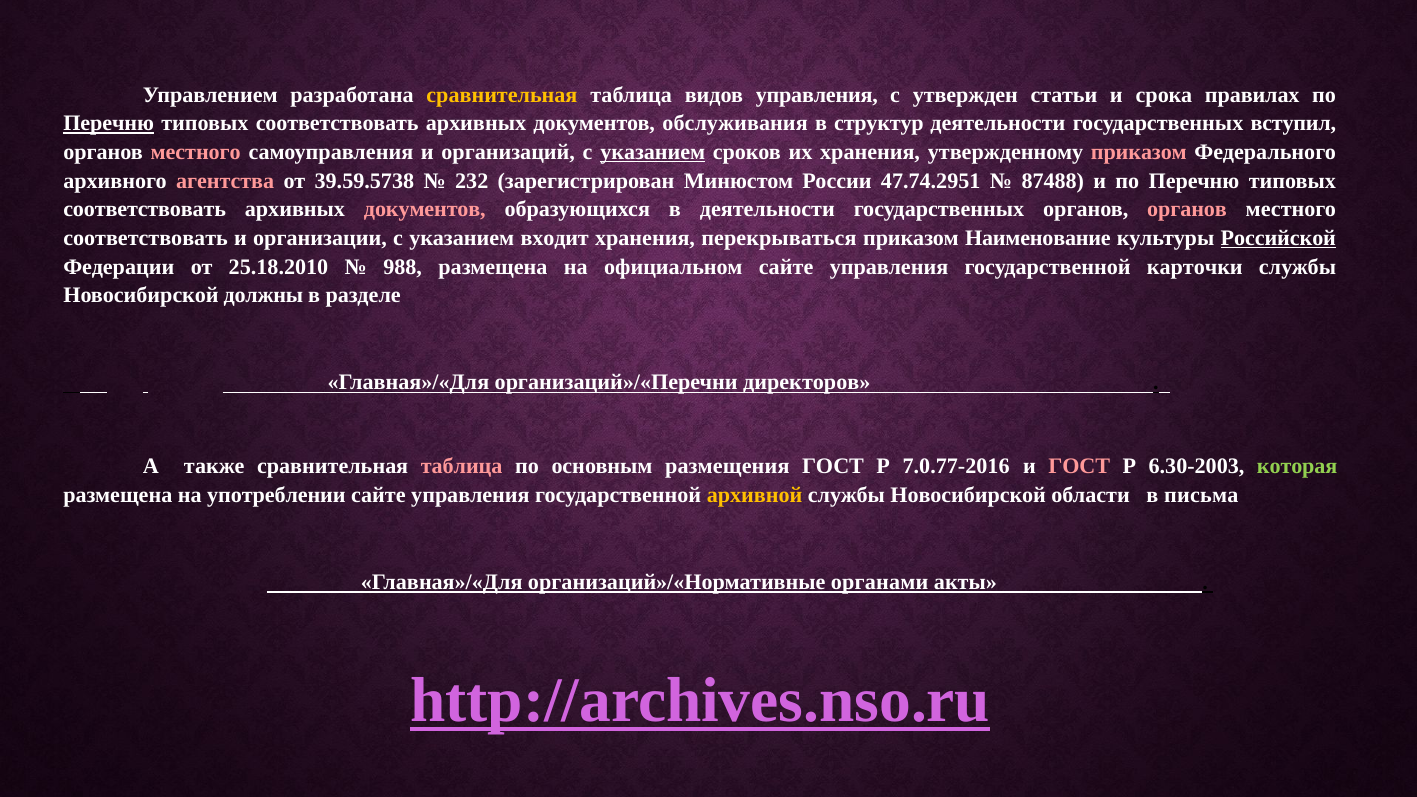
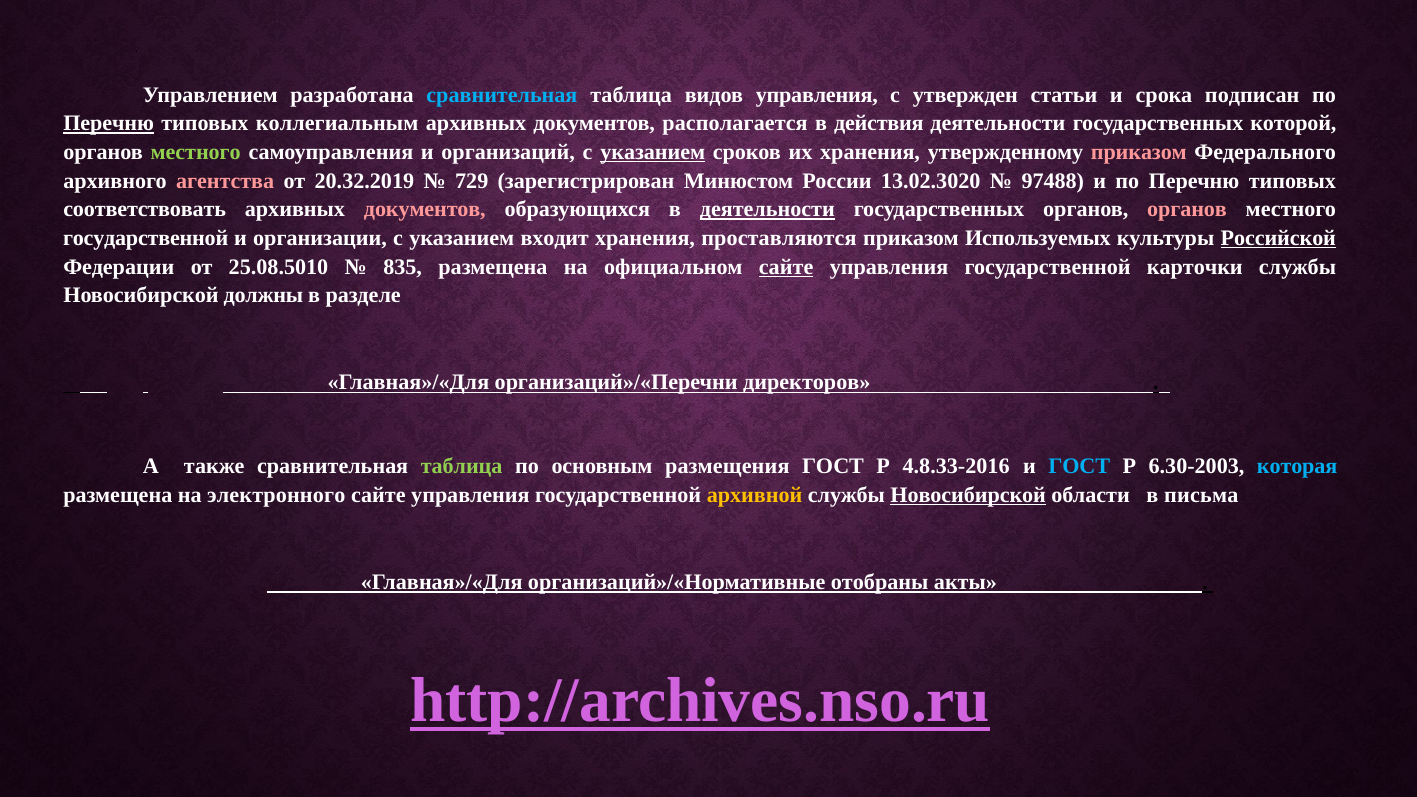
сравнительная colour: yellow -> light blue (502, 95)
правилах: правилах -> подписан (1252, 95)
соответствовать: соответствовать -> коллегиальным (337, 124)
обслуживания: обслуживания -> располагается (735, 124)
структур: структур -> действия (879, 124)
вступил: вступил -> которой (1293, 124)
местного colour: pink -> light green (196, 152)
39.59.5738: 39.59.5738 -> 20.32.2019 (364, 181)
232: 232 -> 729 (472, 181)
47.74.2951: 47.74.2951 -> 13.02.3020 (931, 181)
87488: 87488 -> 97488 (1053, 181)
деятельности underline: none -> present (767, 210)
соответствовать: соответствовать -> государственной (146, 238)
перекрываться: перекрываться -> проставляются (779, 238)
Наименование: Наименование -> Используемых (1038, 238)
25.18.2010: 25.18.2010 -> 25.08.5010 (279, 267)
988: 988 -> 835 (403, 267)
сайте underline: none -> present (786, 267)
таблица colour: pink -> light green (462, 467)
7.0.77-2016: 7.0.77-2016 -> 4.8.33-2016 (956, 467)
ГОСТ colour: pink -> light blue (1079, 467)
которая colour: light green -> light blue (1297, 467)
употреблении: употреблении -> электронного (276, 495)
Новосибирской underline: none -> present (968, 495)
органами: органами -> отобраны (880, 582)
